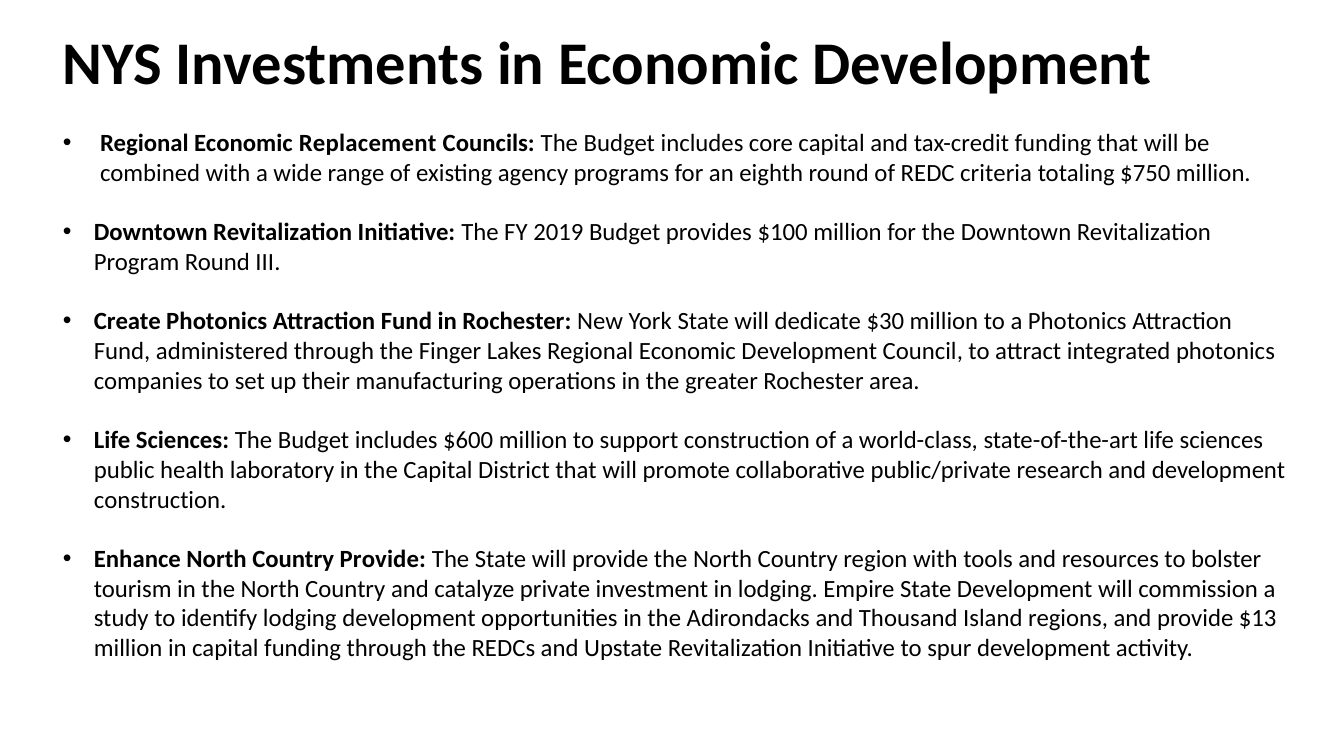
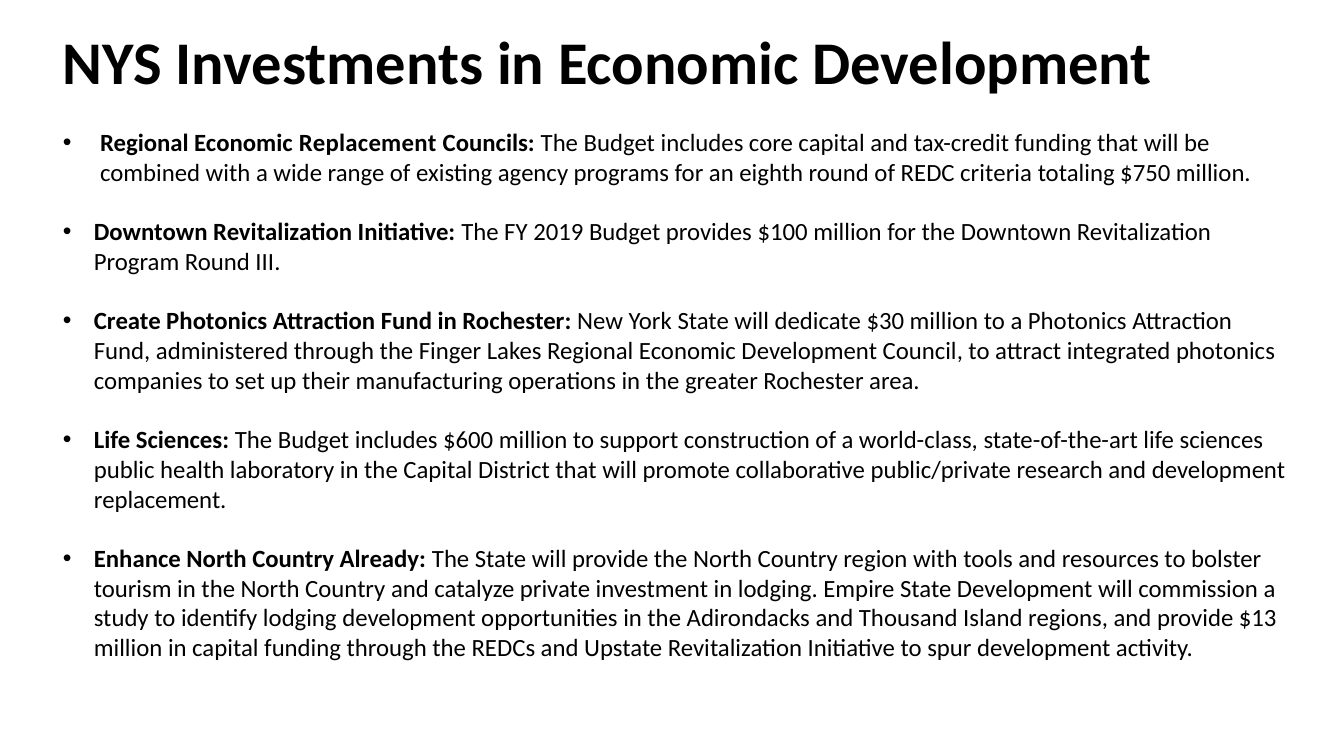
construction: construction -> replacement (160, 500)
Country Provide: Provide -> Already (383, 559)
